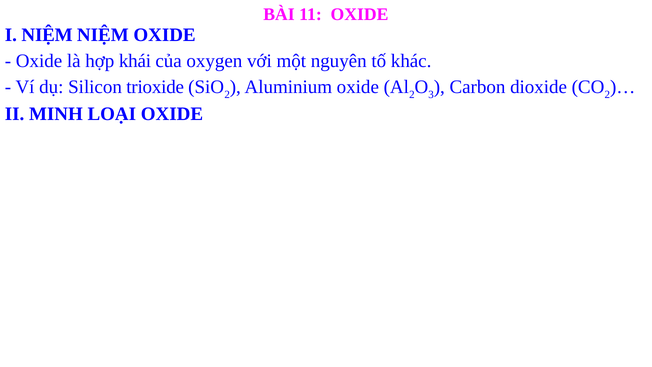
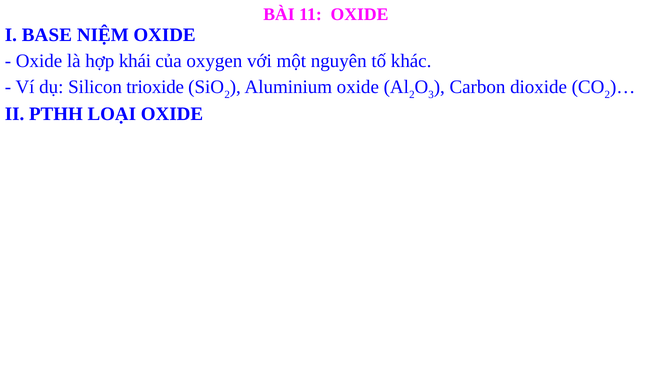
I NIỆM: NIỆM -> BASE (47, 35)
MINH: MINH -> PTHH (56, 114)
